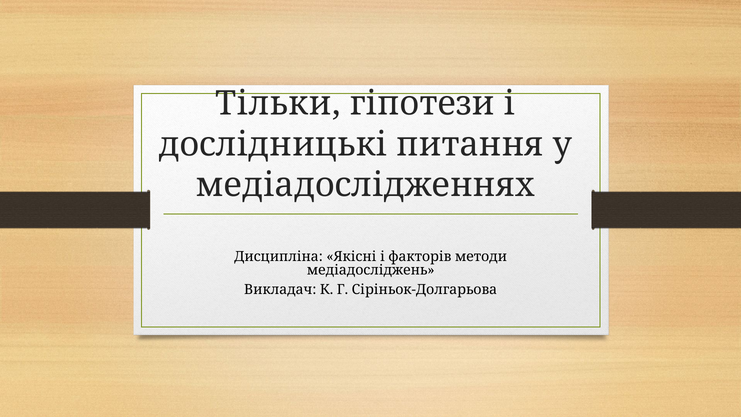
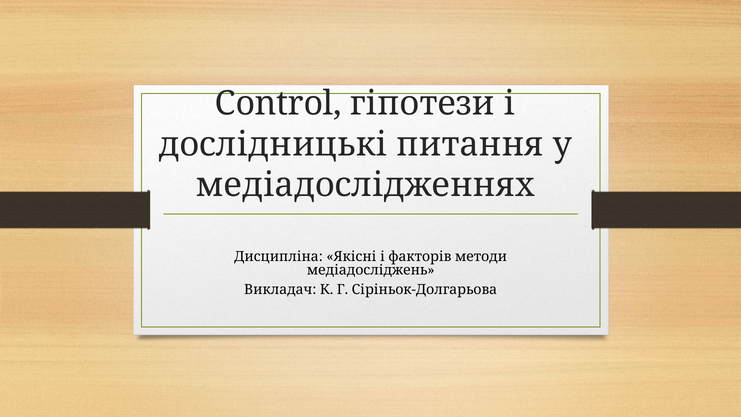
Тільки: Тільки -> Control (278, 104)
